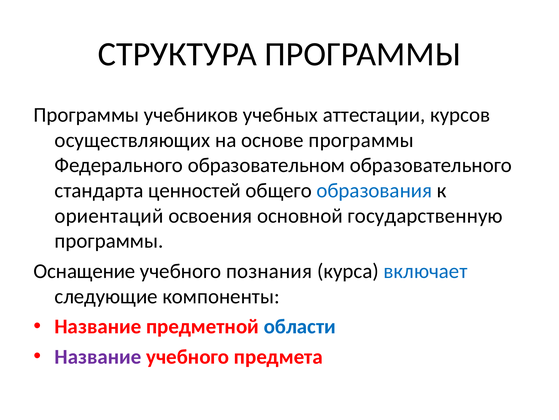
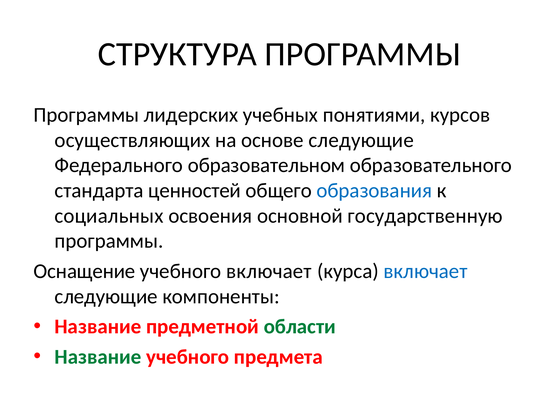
учебников: учебников -> лидерских (191, 115)
аттестации: аттестации -> понятиями (374, 115)
основе программы: программы -> следующие (361, 140)
ориентаций: ориентаций -> социальных (109, 215)
учебного познания: познания -> включает (269, 271)
области colour: blue -> green (300, 326)
Название colour: purple -> green (98, 356)
